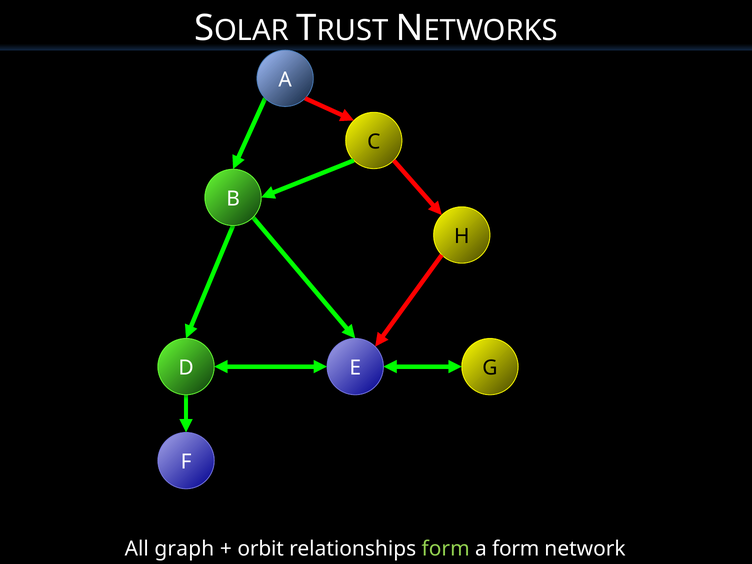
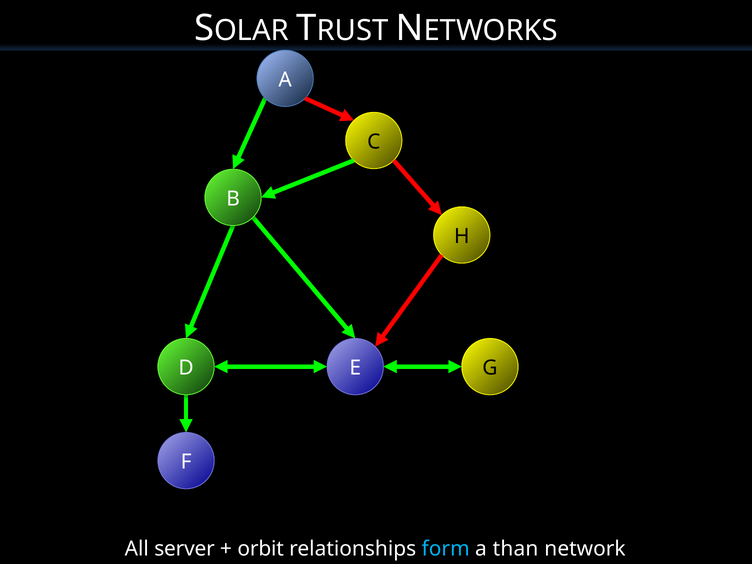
graph: graph -> server (185, 549)
form colour: light green -> light blue (446, 549)
a form: form -> than (516, 549)
